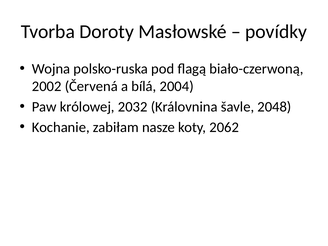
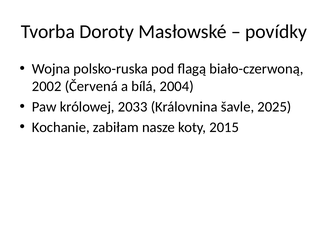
2032: 2032 -> 2033 (133, 107)
2048: 2048 -> 2025 (274, 107)
2062: 2062 -> 2015 (224, 127)
